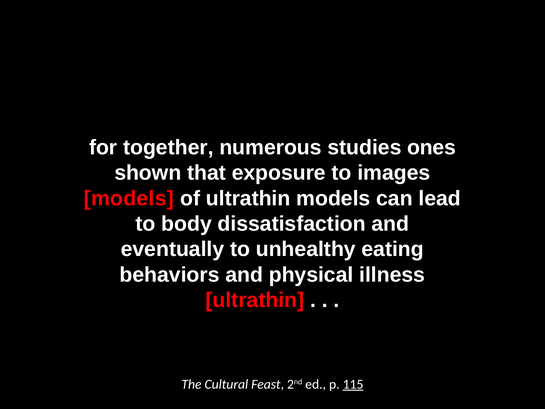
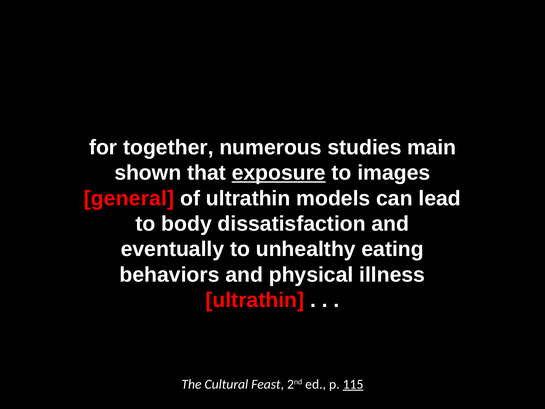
ones: ones -> main (432, 147)
exposure underline: none -> present (279, 173)
models: models -> general (129, 198)
